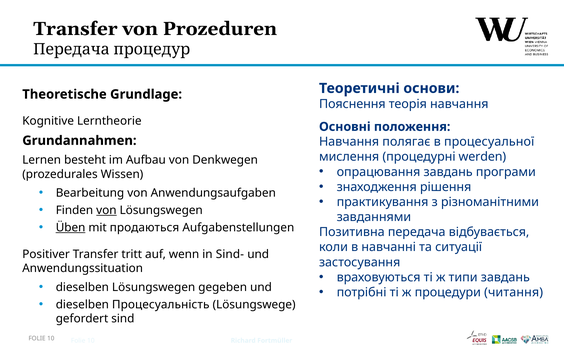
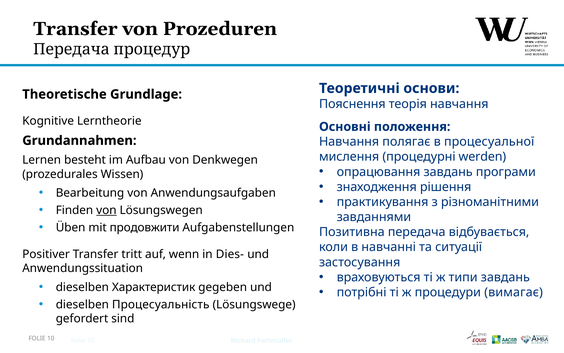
Üben underline: present -> none (71, 227)
продаються: продаються -> продовжити (145, 227)
Sind-: Sind- -> Dies- (230, 254)
dieselben Lösungswegen: Lösungswegen -> Характеристик (154, 287)
читання: читання -> вимагає (514, 292)
